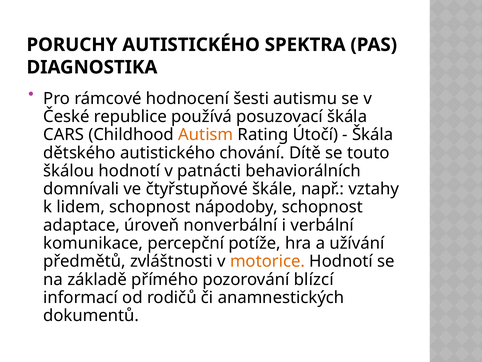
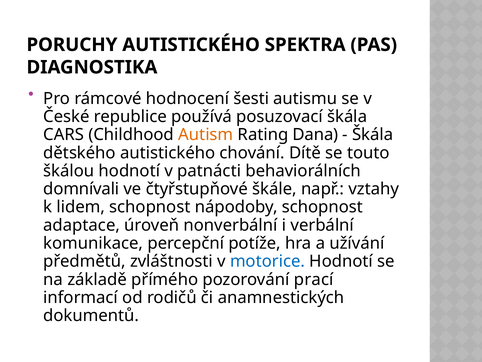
Útočí: Útočí -> Dana (315, 135)
motorice colour: orange -> blue (268, 261)
blízcí: blízcí -> prací (314, 279)
